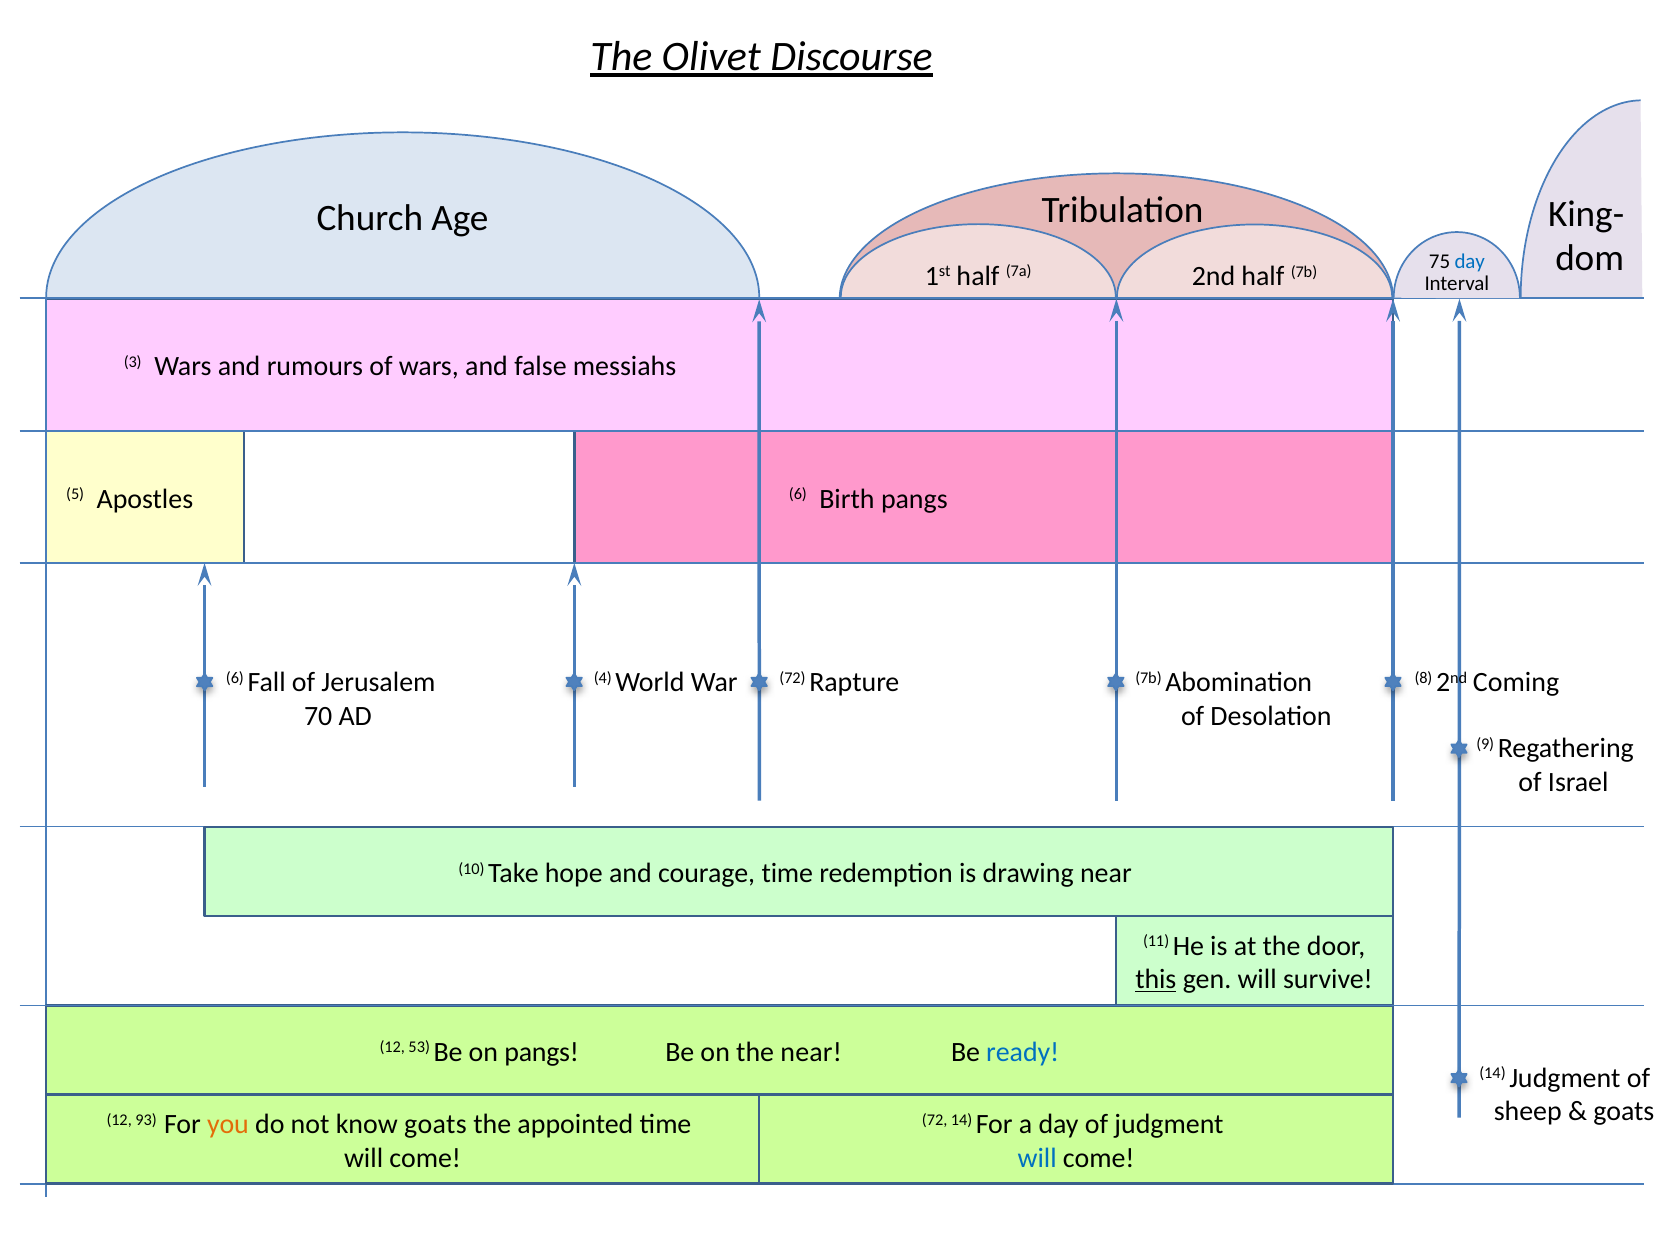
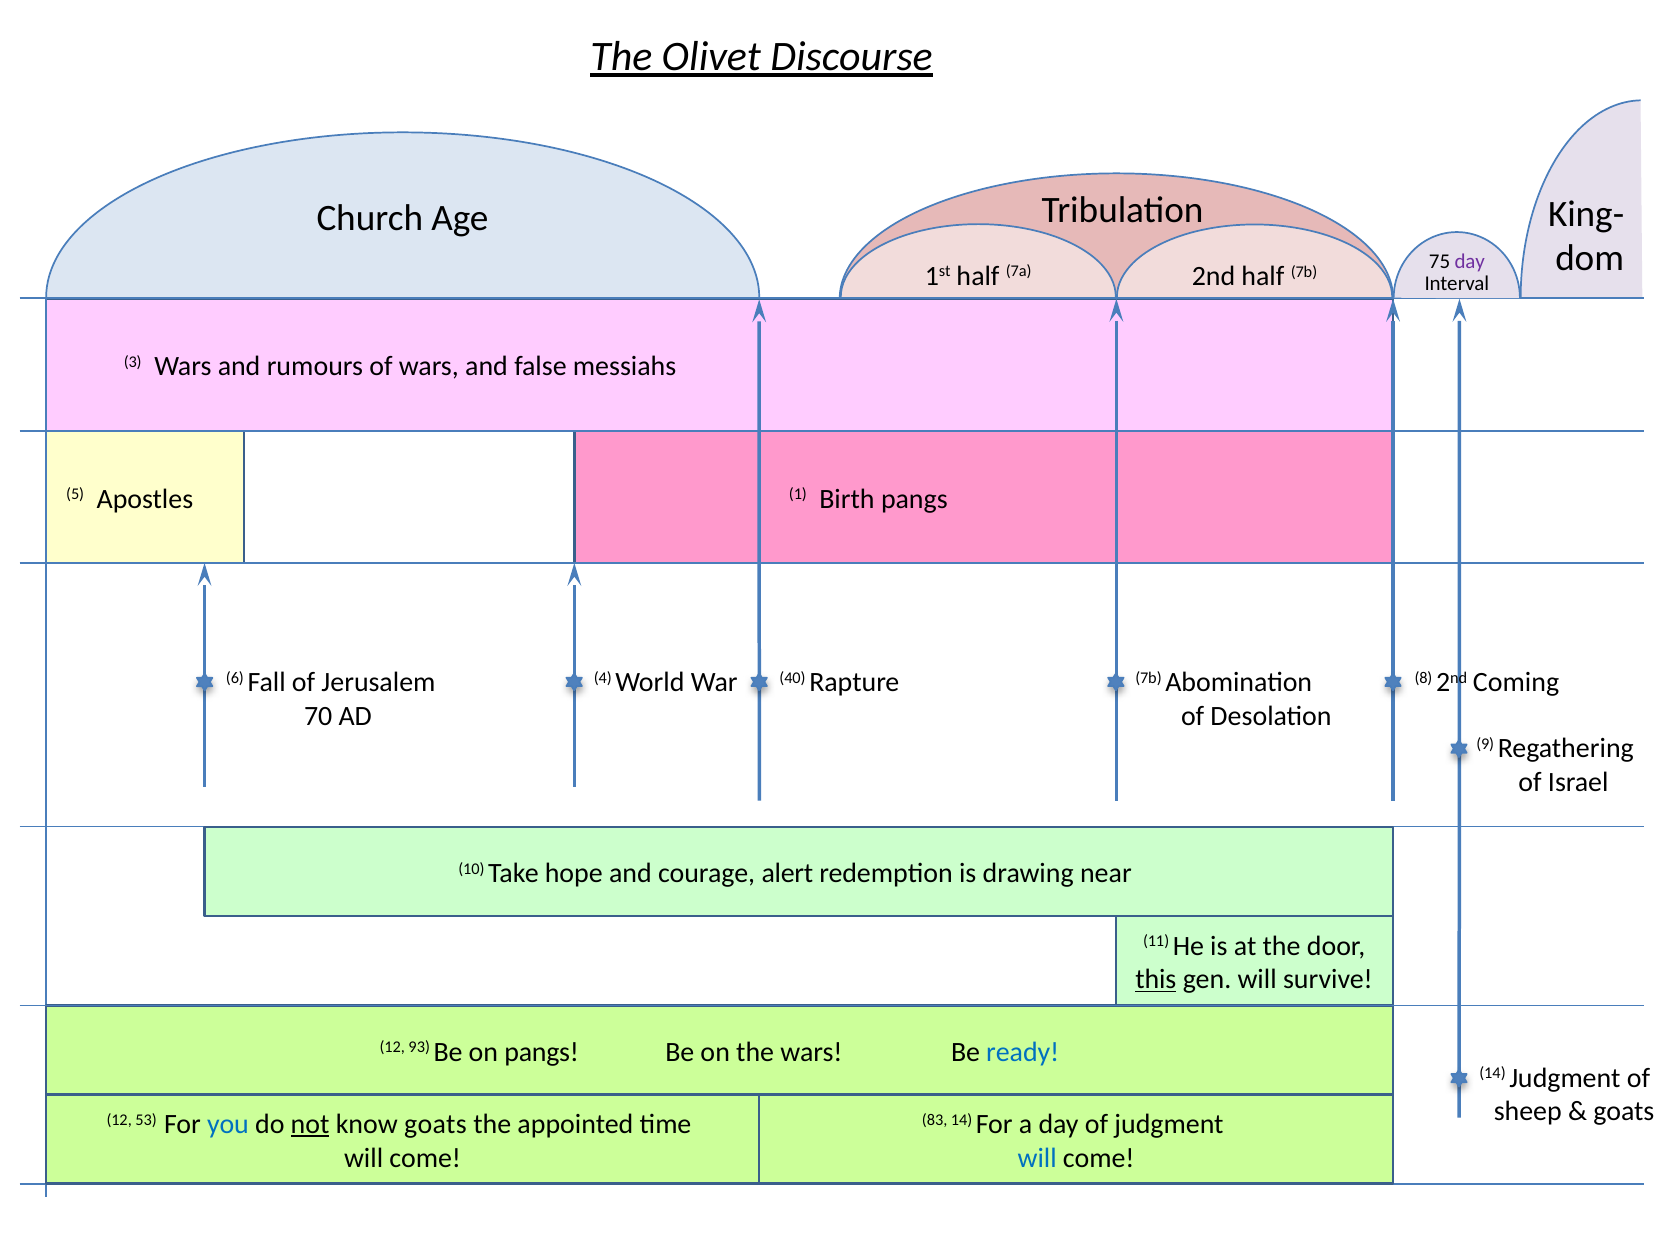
day colour: blue -> purple (1470, 261)
Apostles 6: 6 -> 1 (798, 494)
War 72: 72 -> 40 (793, 678)
courage time: time -> alert (787, 873)
53: 53 -> 93 (419, 1047)
the near: near -> wars (811, 1052)
93: 93 -> 53 (146, 1119)
you colour: orange -> blue (228, 1124)
not underline: none -> present (310, 1124)
72: 72 -> 83 (935, 1119)
